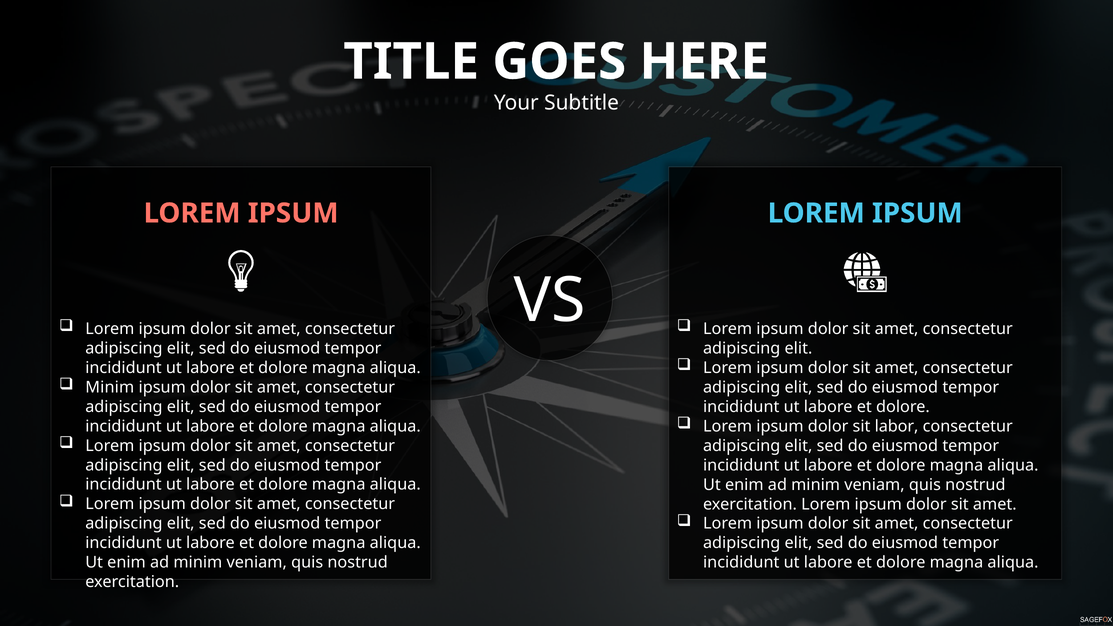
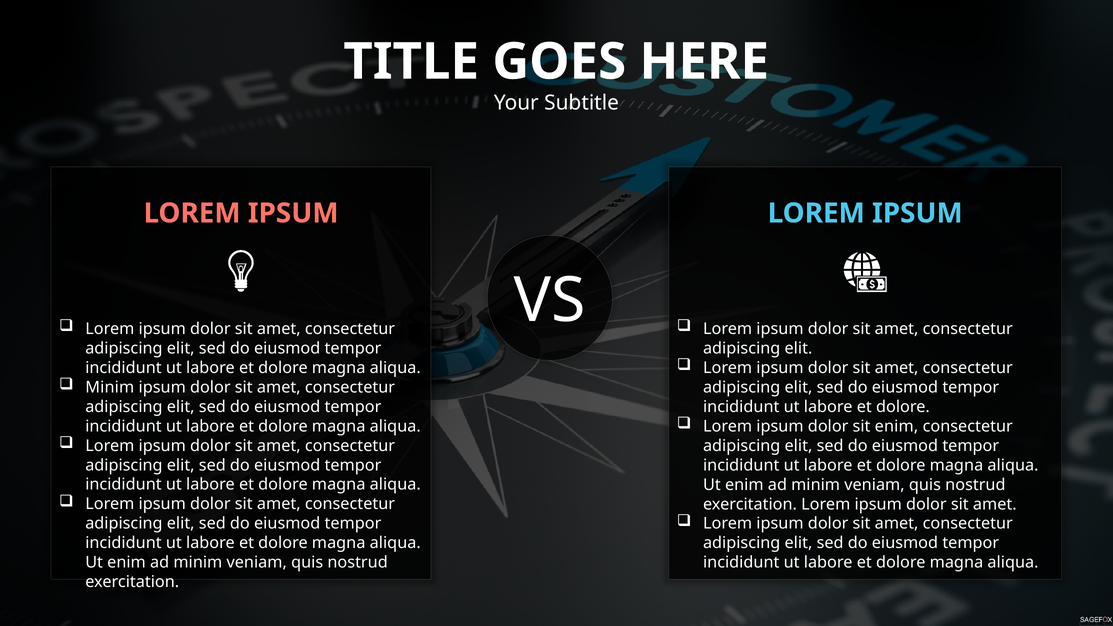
sit labor: labor -> enim (896, 426)
